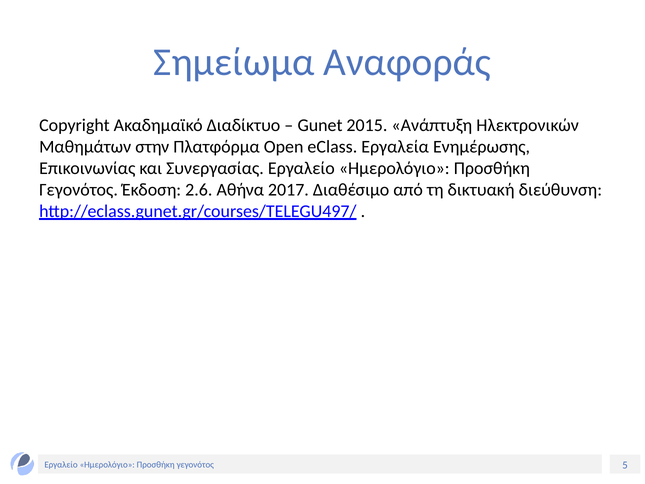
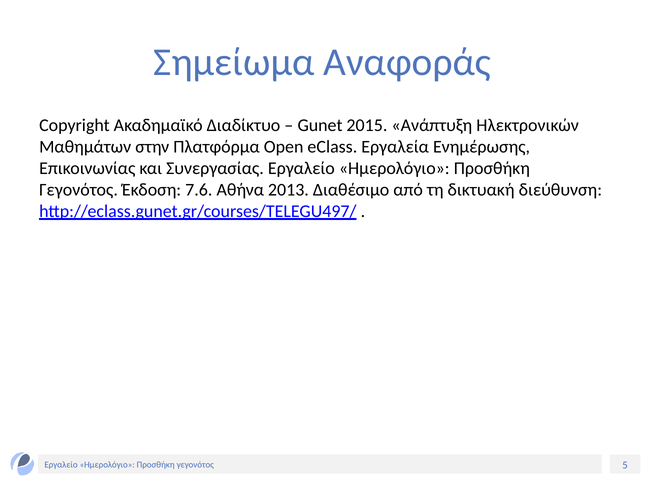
2.6: 2.6 -> 7.6 (199, 190)
2017: 2017 -> 2013 (288, 190)
